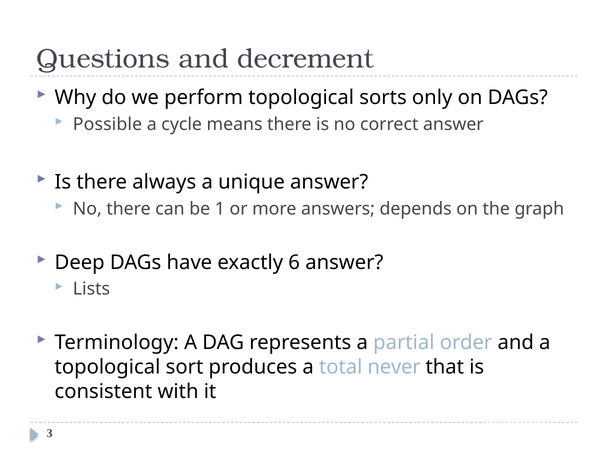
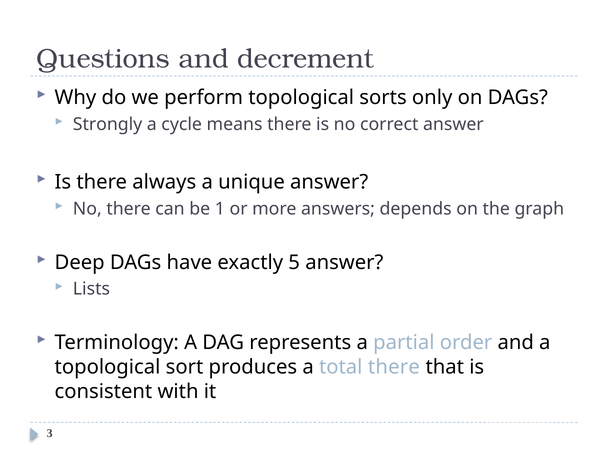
Possible: Possible -> Strongly (108, 124)
6: 6 -> 5 (294, 262)
total never: never -> there (394, 367)
